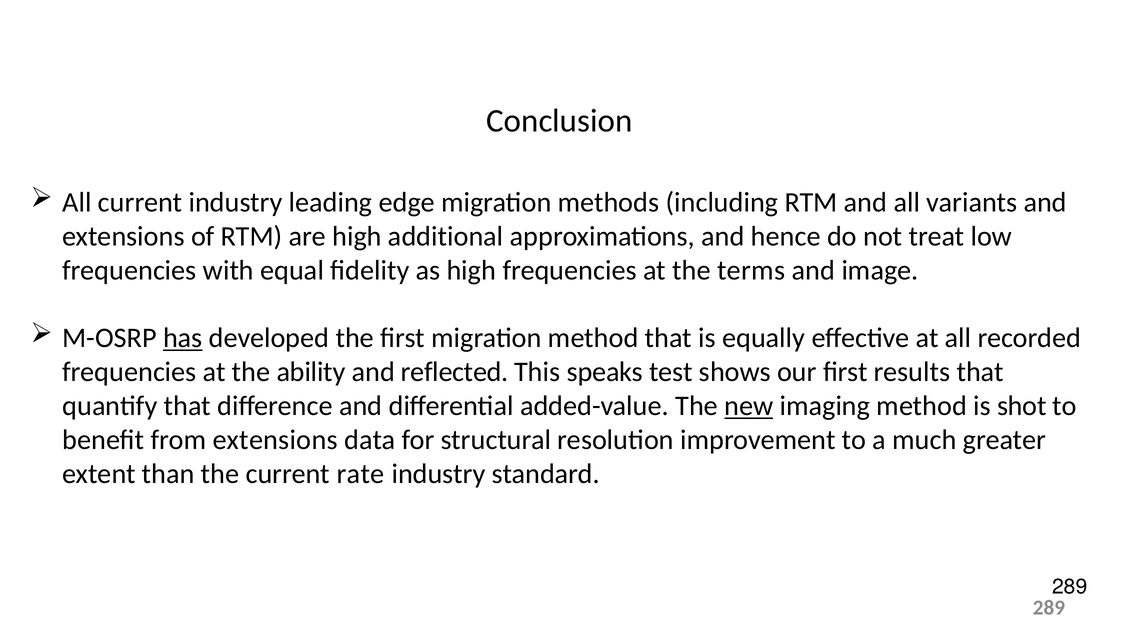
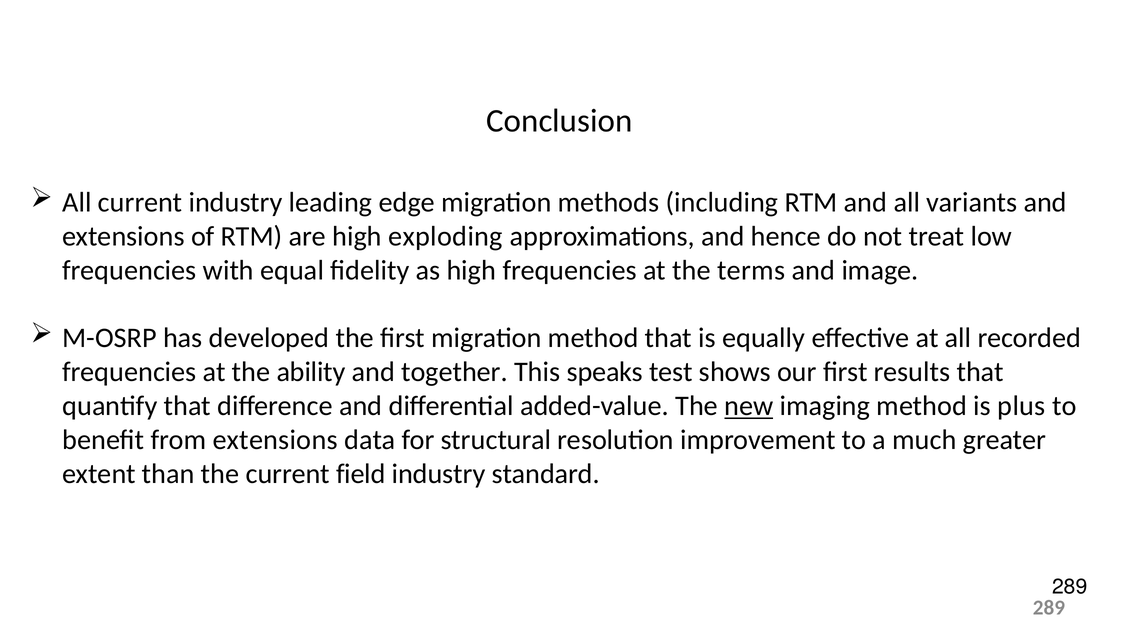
additional: additional -> exploding (446, 236)
has underline: present -> none (183, 338)
reflected: reflected -> together (455, 372)
shot: shot -> plus (1021, 406)
rate: rate -> field (361, 474)
